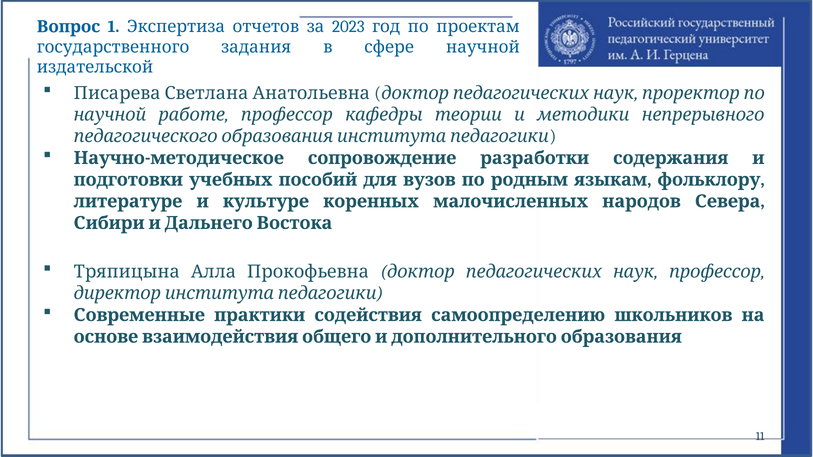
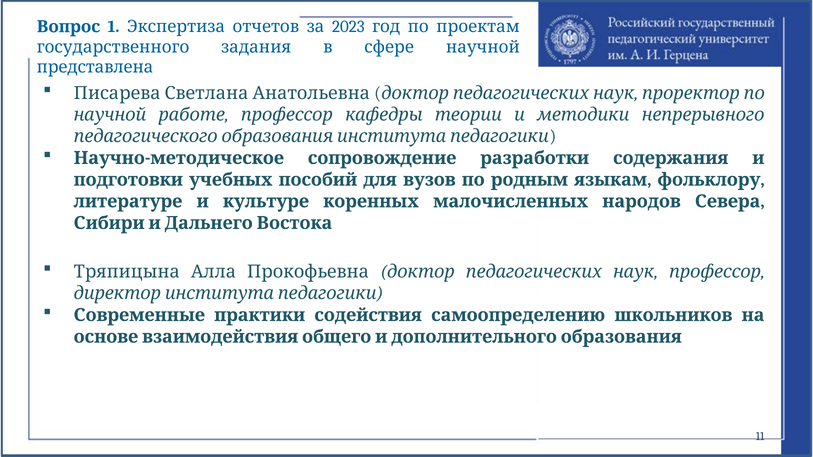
издательской: издательской -> представлена (95, 67)
